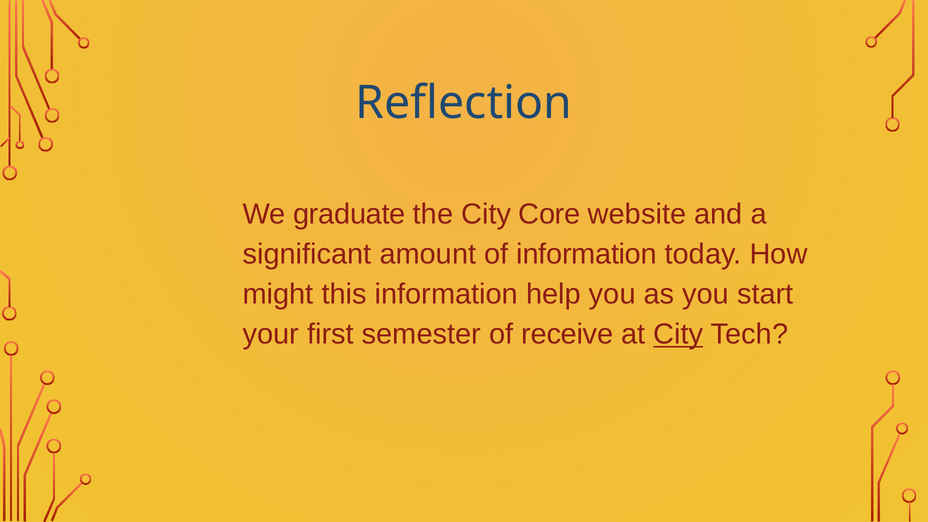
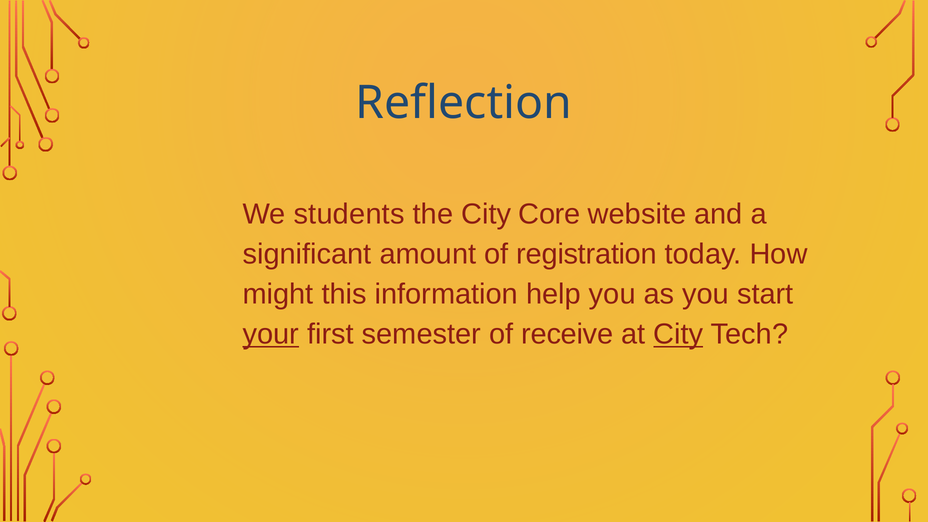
graduate: graduate -> students (349, 214)
of information: information -> registration (587, 254)
your underline: none -> present (271, 334)
